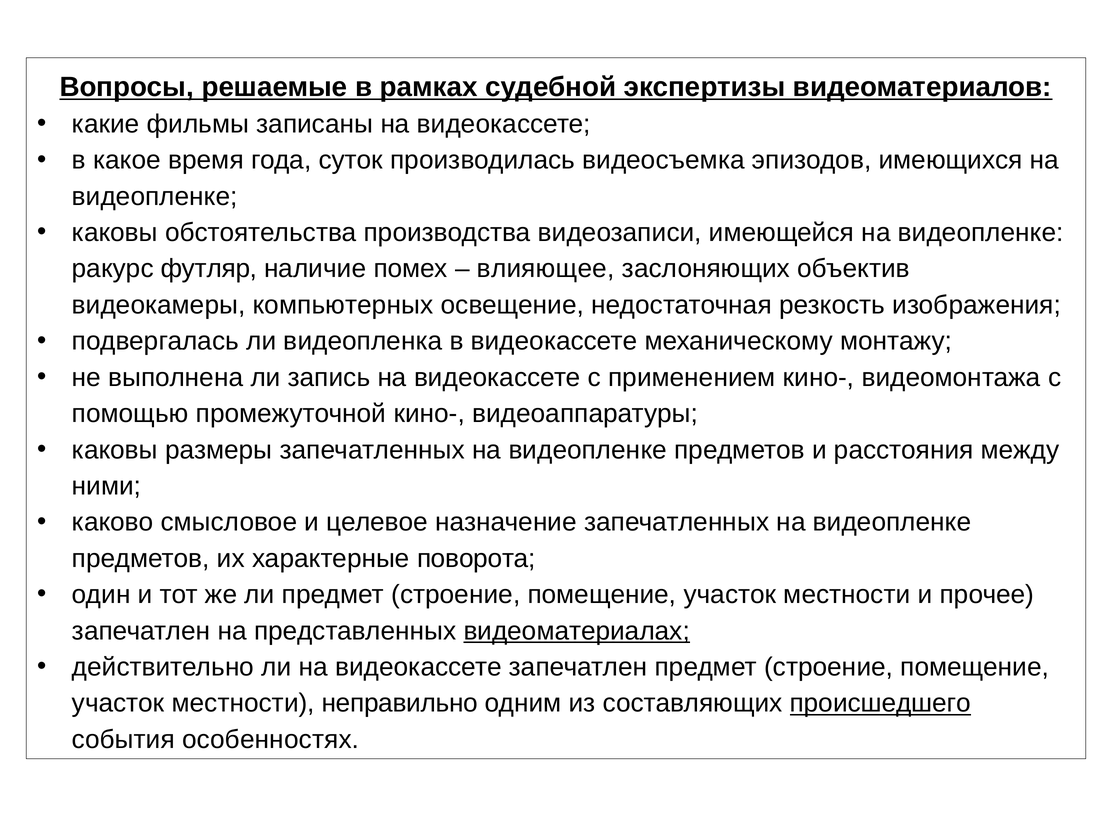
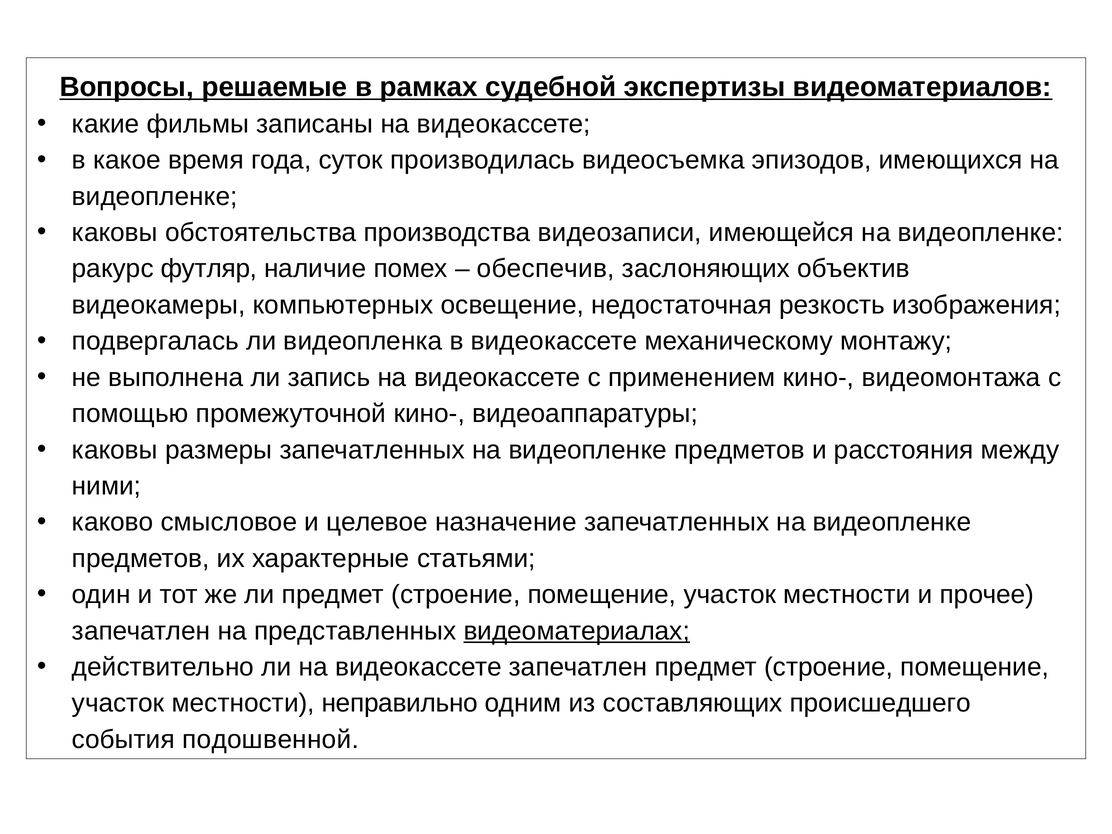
влияющее: влияющее -> обеспечив (546, 269)
поворота: поворота -> статьями (476, 558)
происшедшего underline: present -> none (880, 703)
особенностях: особенностях -> подошвенной (271, 739)
